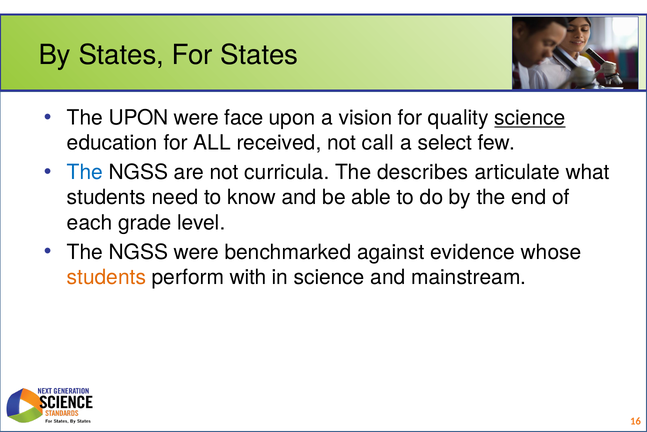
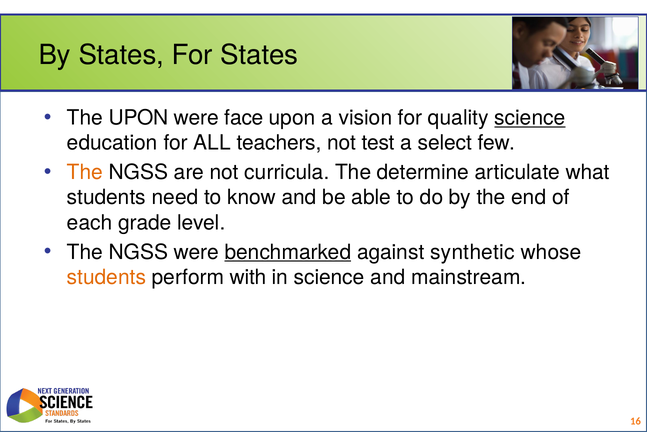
received: received -> teachers (279, 143)
call: call -> test (378, 143)
The colour: blue -> orange (85, 172)
describes: describes -> determine (423, 172)
benchmarked underline: none -> present (288, 252)
evidence: evidence -> synthetic (472, 252)
